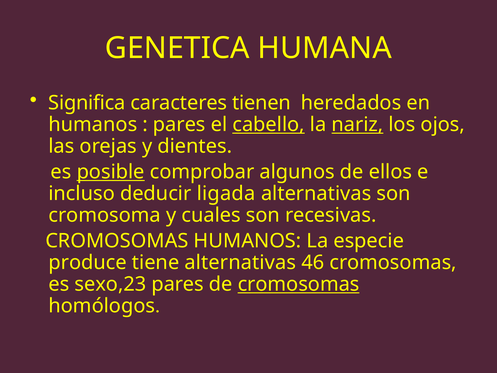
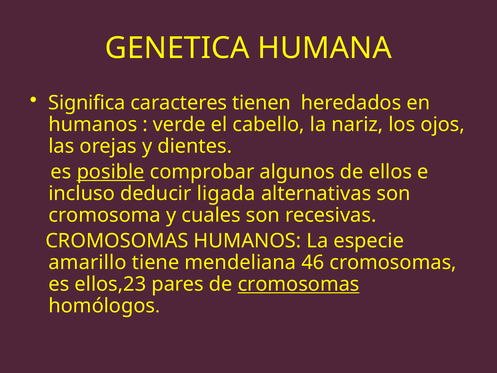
pares: pares -> verde (179, 124)
cabello underline: present -> none (269, 124)
nariz underline: present -> none (357, 124)
produce: produce -> amarillo (88, 262)
tiene alternativas: alternativas -> mendeliana (240, 262)
sexo,23: sexo,23 -> ellos,23 (110, 284)
